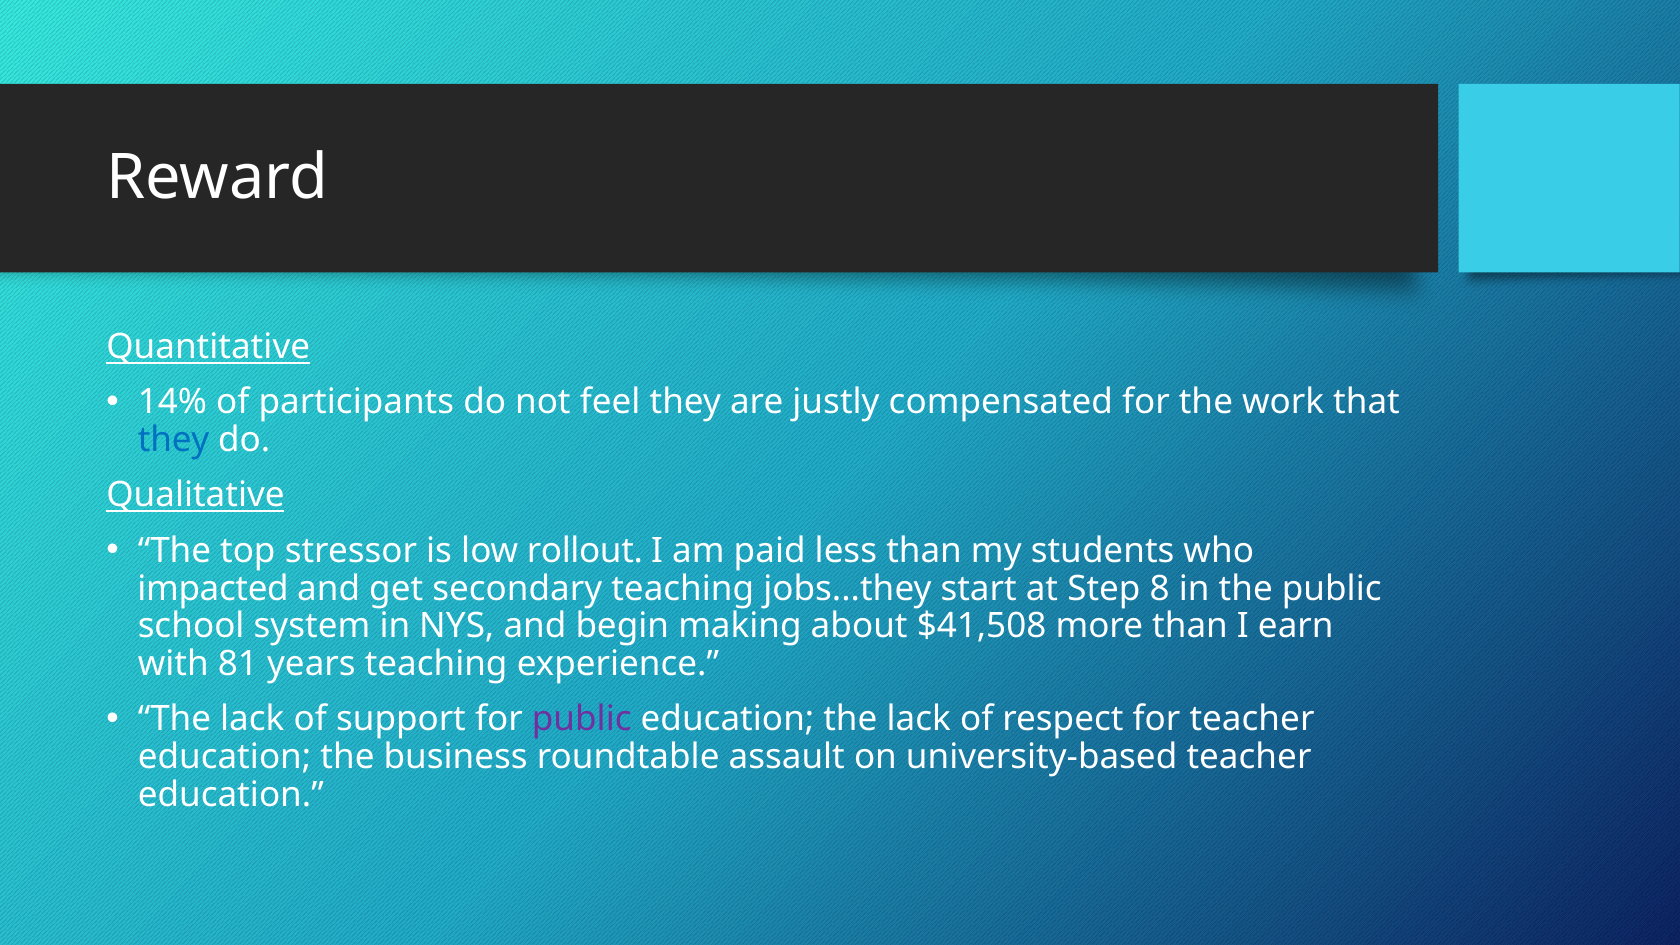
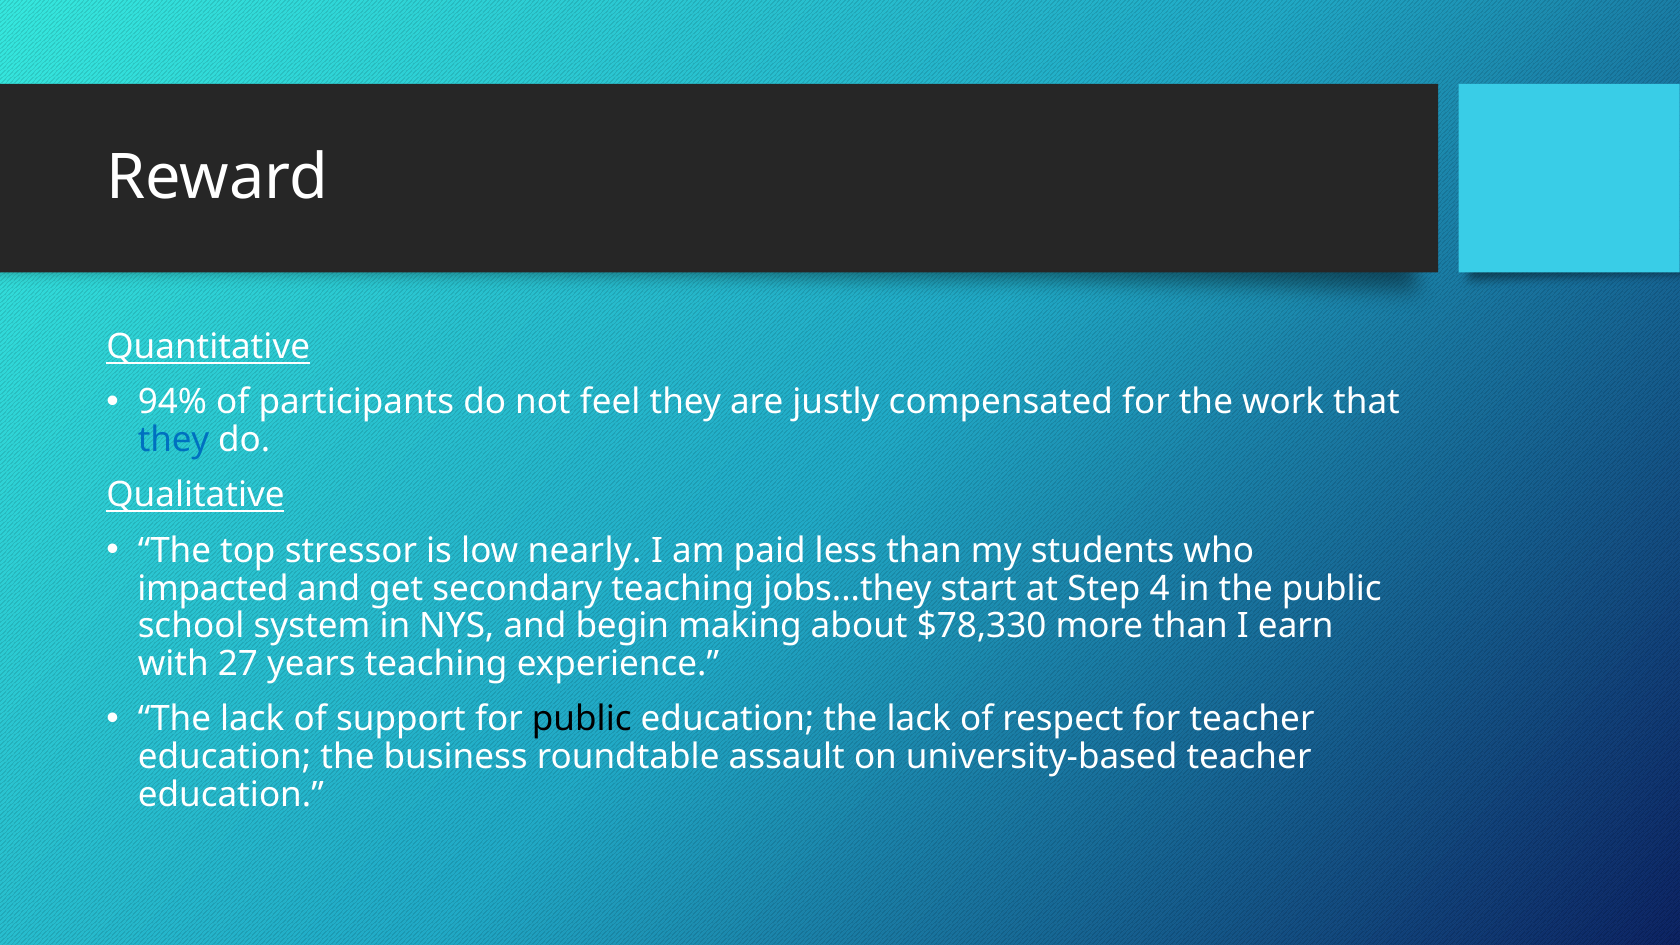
14%: 14% -> 94% (172, 402)
rollout: rollout -> nearly (585, 551)
8: 8 -> 4 (1160, 589)
$41,508: $41,508 -> $78,330 (982, 626)
81: 81 -> 27 (238, 664)
public colour: purple -> black (582, 719)
